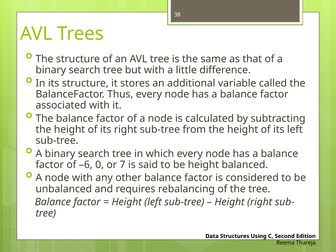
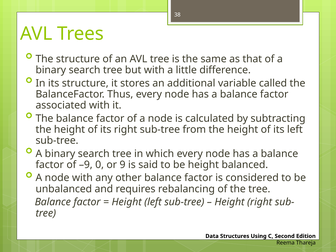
–6: –6 -> –9 (86, 165)
7: 7 -> 9 (123, 165)
